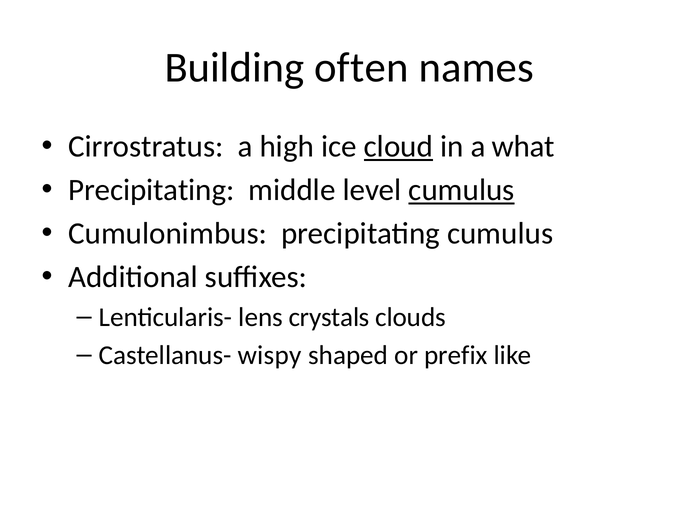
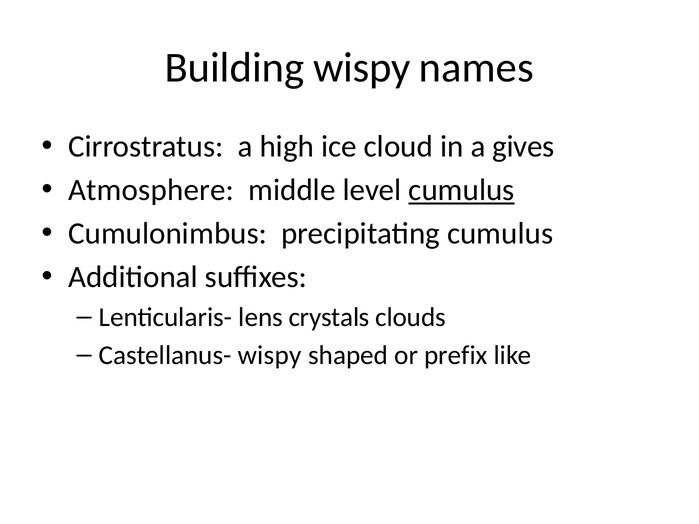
Building often: often -> wispy (362, 68)
cloud underline: present -> none (398, 147)
what: what -> gives (523, 147)
Precipitating: Precipitating -> Atmosphere (151, 190)
